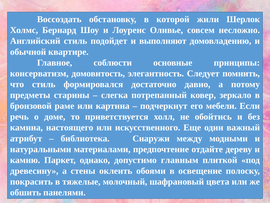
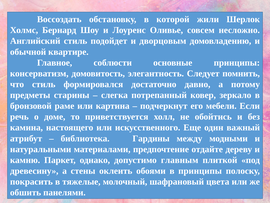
выполняют: выполняют -> дворцовым (163, 41)
Снаружи: Снаружи -> Гардины (151, 138)
в освещение: освещение -> принципы (200, 170)
